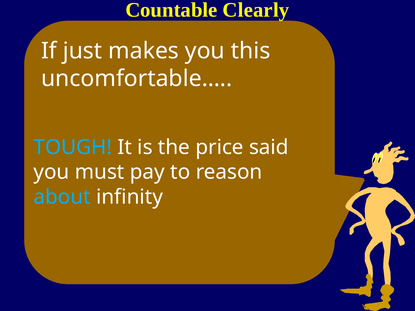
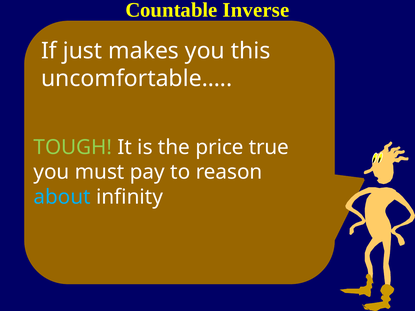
Clearly: Clearly -> Inverse (256, 10)
TOUGH colour: light blue -> light green (73, 147)
said: said -> true (269, 147)
